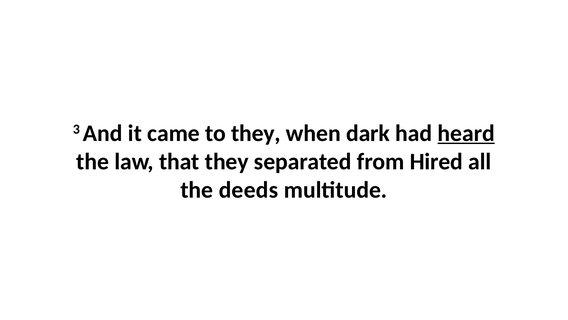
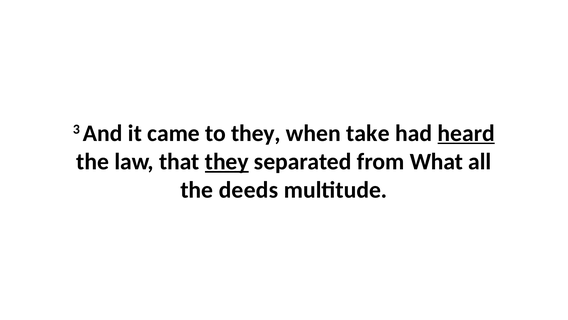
dark: dark -> take (368, 133)
they underline: none -> present (227, 161)
Hired: Hired -> What (436, 161)
